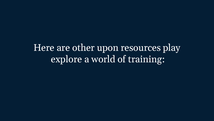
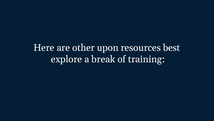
play: play -> best (172, 48)
world: world -> break (103, 59)
